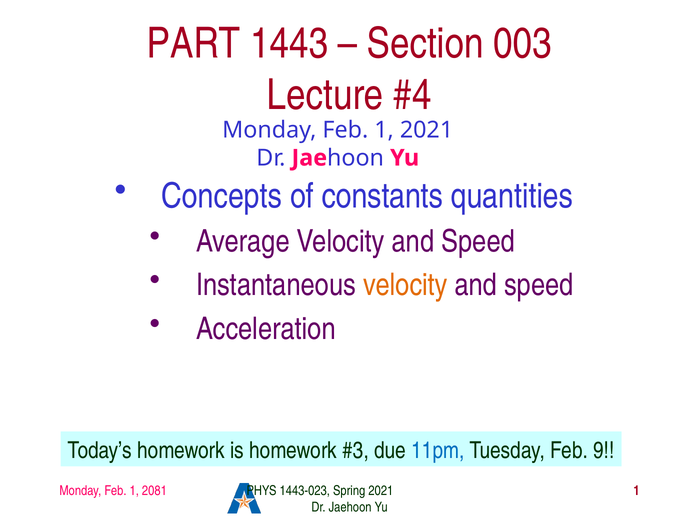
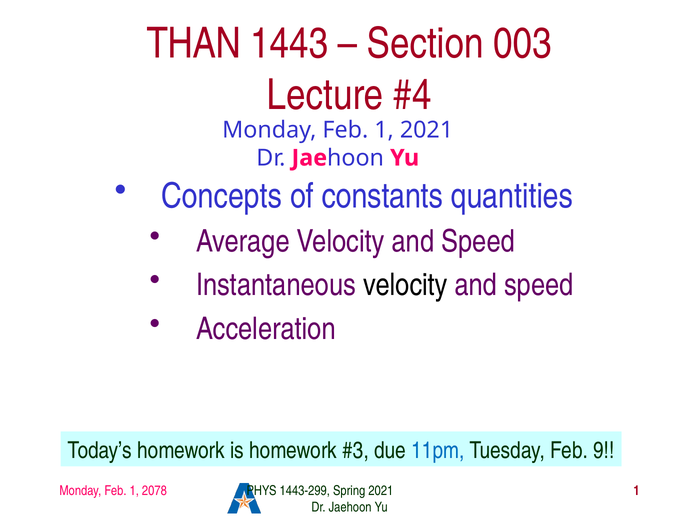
PART: PART -> THAN (194, 44)
velocity colour: orange -> black (405, 285)
2081: 2081 -> 2078 (154, 490)
1443-023: 1443-023 -> 1443-299 (305, 490)
